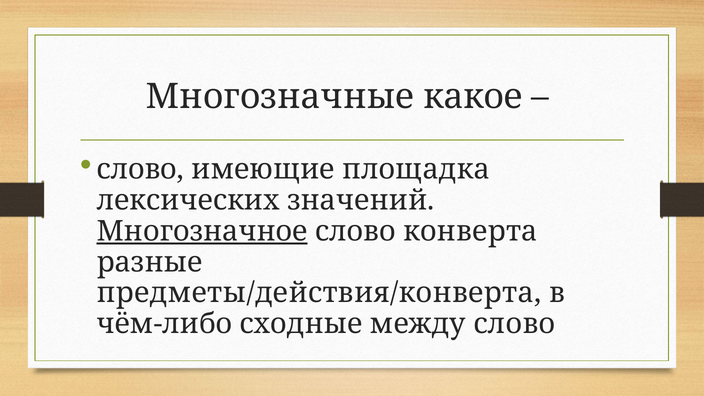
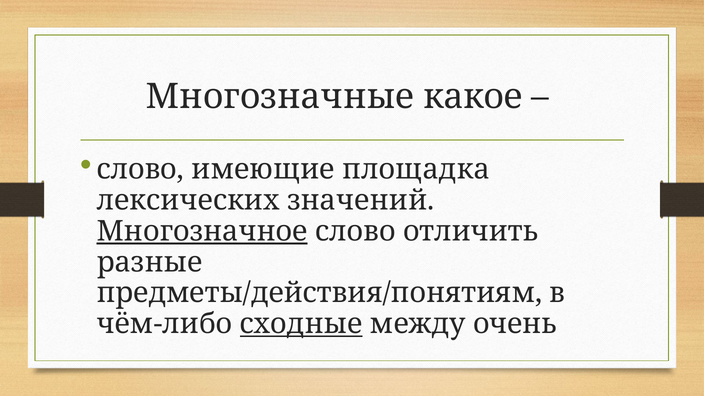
конверта: конверта -> отличить (471, 231)
предметы/действия/конверта: предметы/действия/конверта -> предметы/действия/понятиям (319, 293)
сходные underline: none -> present (301, 324)
между слово: слово -> очень (515, 324)
